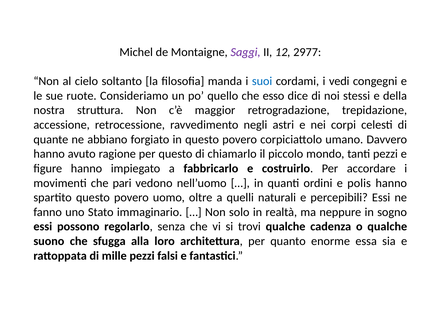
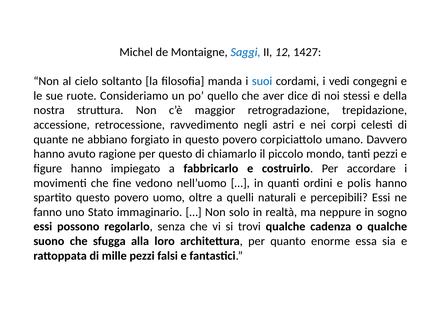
Saggi colour: purple -> blue (246, 52)
2977: 2977 -> 1427 (307, 52)
esso: esso -> aver (273, 96)
pari: pari -> fine (122, 183)
